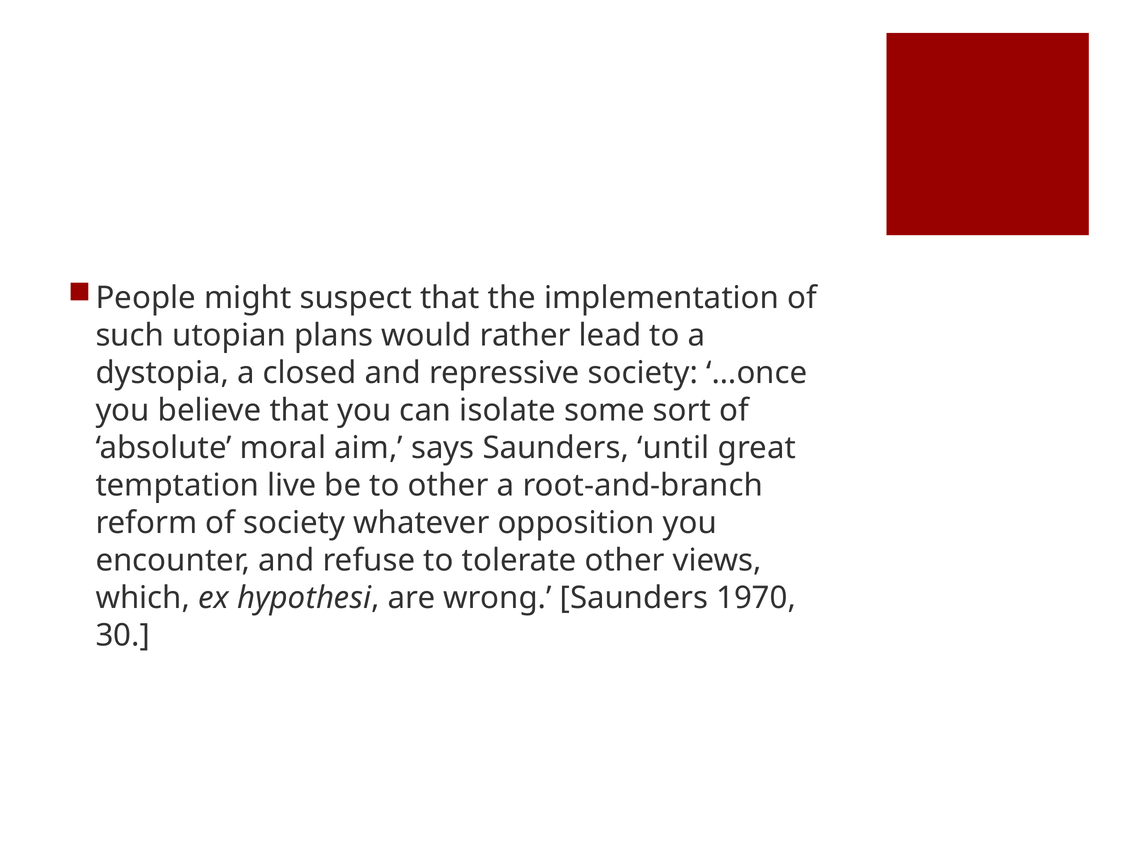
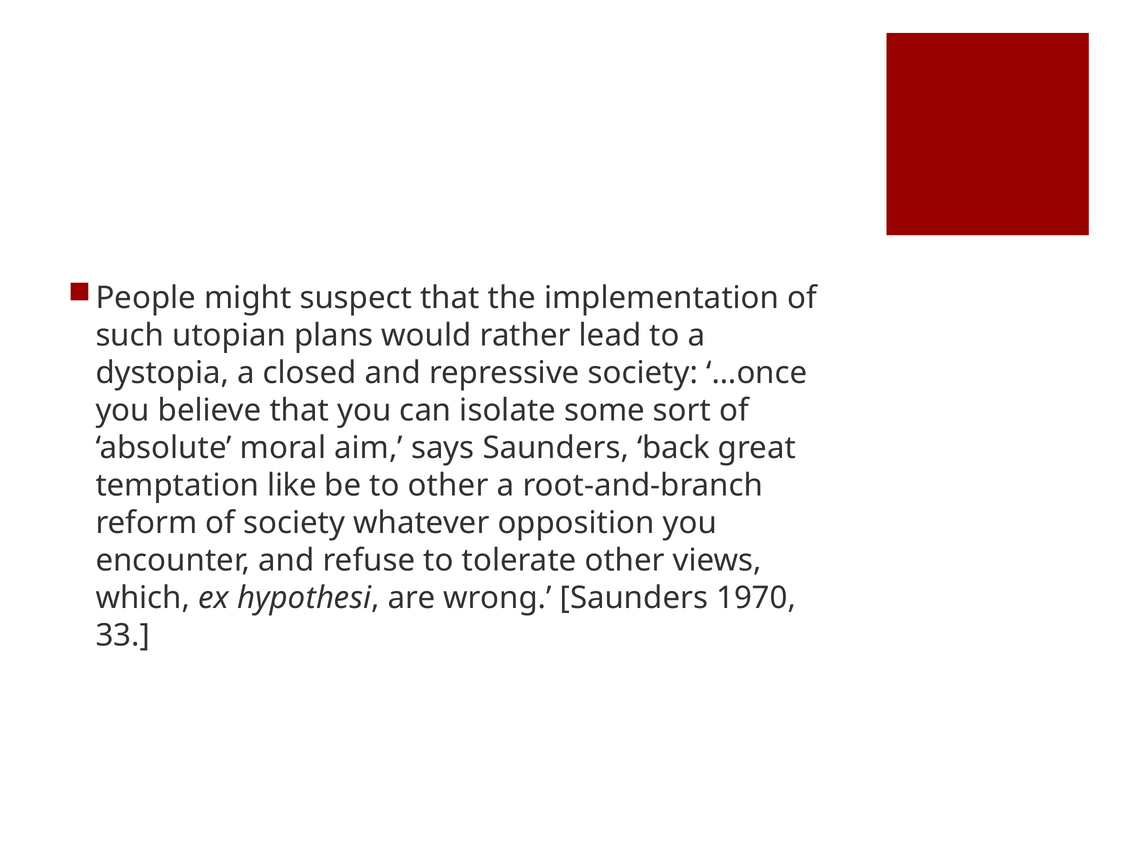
until: until -> back (674, 448)
live: live -> like (292, 486)
30: 30 -> 33 (123, 636)
